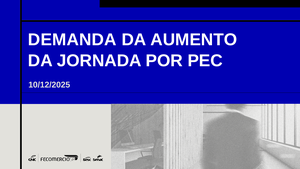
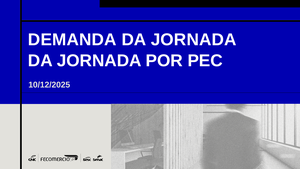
AUMENTO: AUMENTO -> JORNADA (194, 40)
